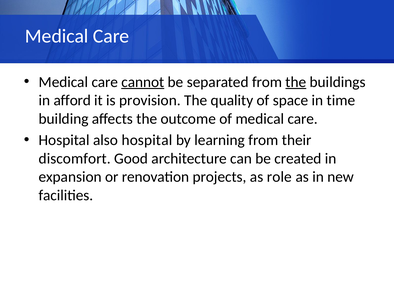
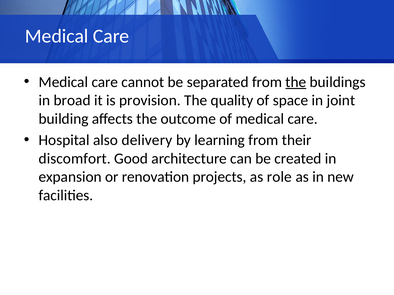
cannot underline: present -> none (143, 82)
afford: afford -> broad (72, 101)
time: time -> joint (341, 101)
also hospital: hospital -> delivery (147, 140)
